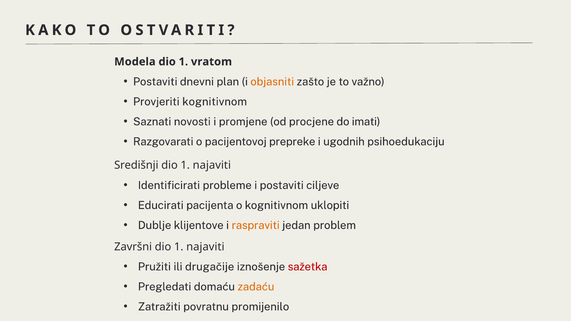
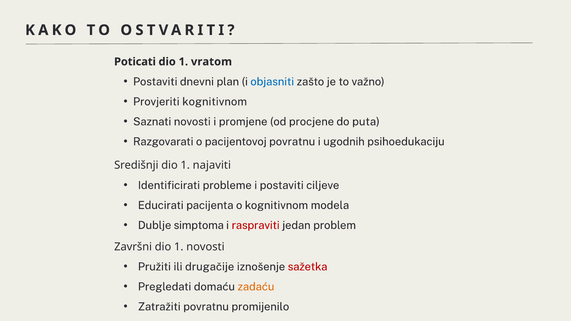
Modela: Modela -> Poticati (135, 62)
objasniti colour: orange -> blue (272, 82)
imati: imati -> puta (366, 122)
pacijentovoj prepreke: prepreke -> povratnu (292, 142)
uklopiti: uklopiti -> modela (330, 205)
klijentove: klijentove -> simptoma (199, 225)
raspraviti colour: orange -> red (256, 225)
Završni dio 1 najaviti: najaviti -> novosti (205, 247)
